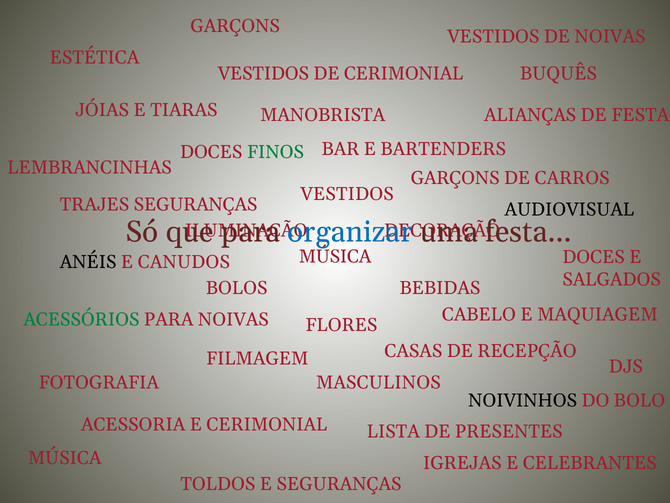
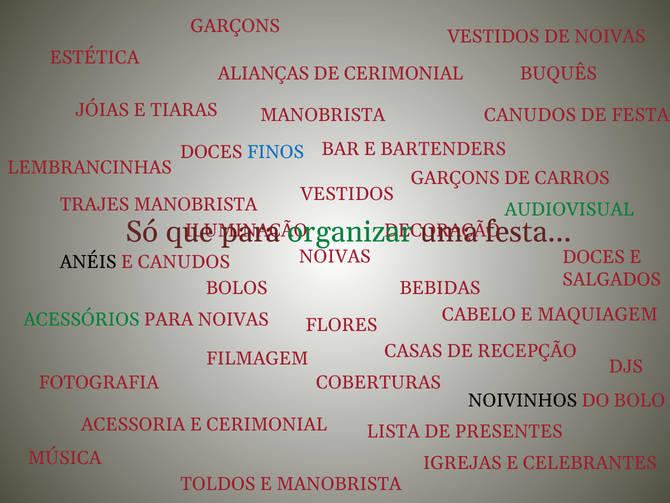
VESTIDOS: VESTIDOS -> ALIANÇAS (263, 73)
ALIANÇAS: ALIANÇAS -> CANUDOS (530, 115)
FINOS colour: green -> blue (275, 152)
TRAJES SEGURANÇAS: SEGURANÇAS -> MANOBRISTA (196, 204)
AUDIOVISUAL colour: black -> green (569, 209)
organizar colour: blue -> green (350, 232)
MÚSICA: MÚSICA -> NOIVAS (335, 257)
MASCULINOS: MASCULINOS -> COBERTURAS (378, 382)
E SEGURANÇAS: SEGURANÇAS -> MANOBRISTA (339, 484)
